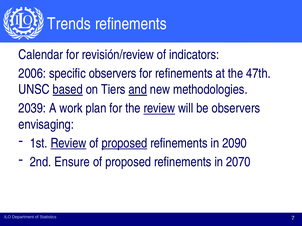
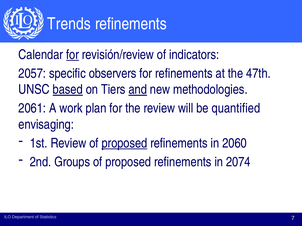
for underline: none -> present (73, 55)
2006: 2006 -> 2057 (32, 74)
2039: 2039 -> 2061 (32, 109)
review underline: present -> none (159, 109)
be observers: observers -> quantified (236, 109)
Review underline: present -> none (68, 143)
2090: 2090 -> 2060 (235, 143)
Ensure: Ensure -> Groups (72, 162)
2070: 2070 -> 2074 (238, 162)
